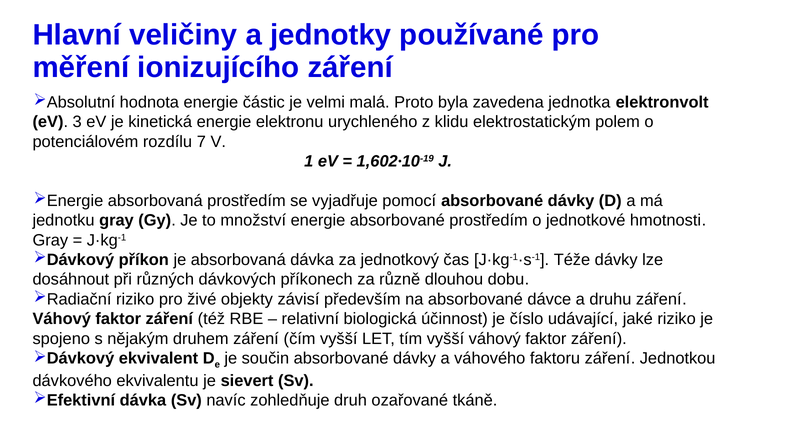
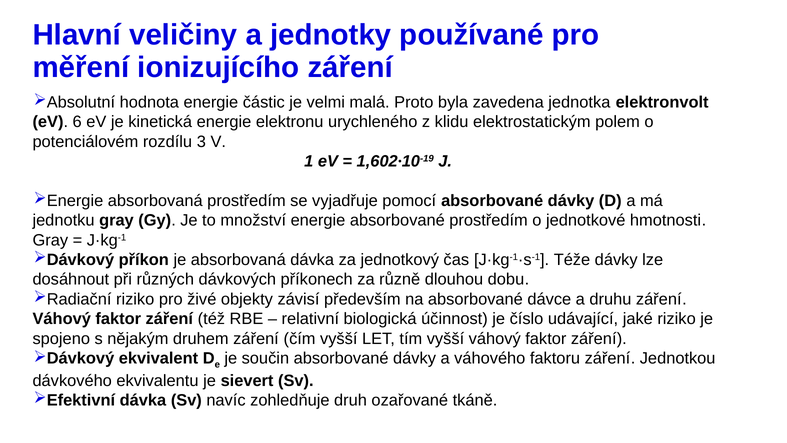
3: 3 -> 6 (77, 122)
7: 7 -> 3 (201, 142)
